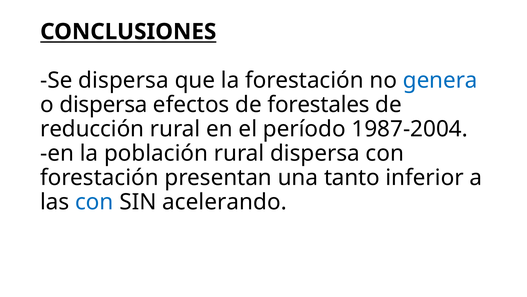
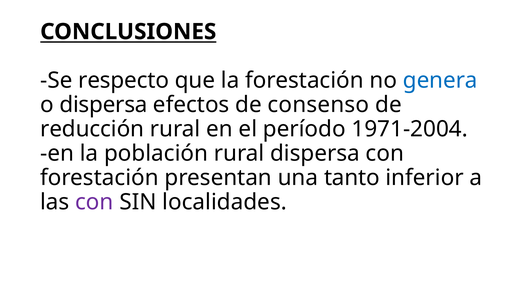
Se dispersa: dispersa -> respecto (124, 80)
forestales: forestales -> consenso (318, 105)
1987-2004: 1987-2004 -> 1971-2004 (410, 129)
con colour: blue -> purple (94, 202)
acelerando: acelerando -> localidades (225, 202)
